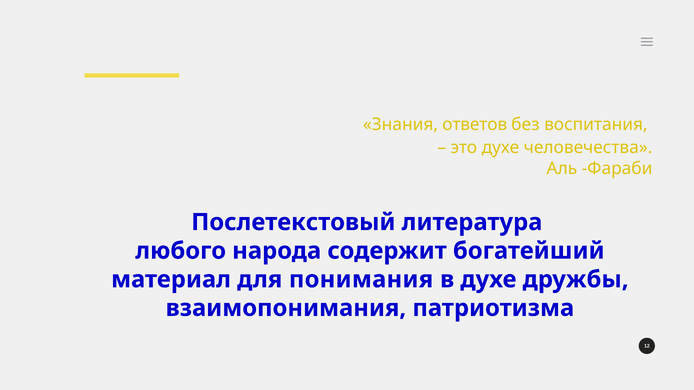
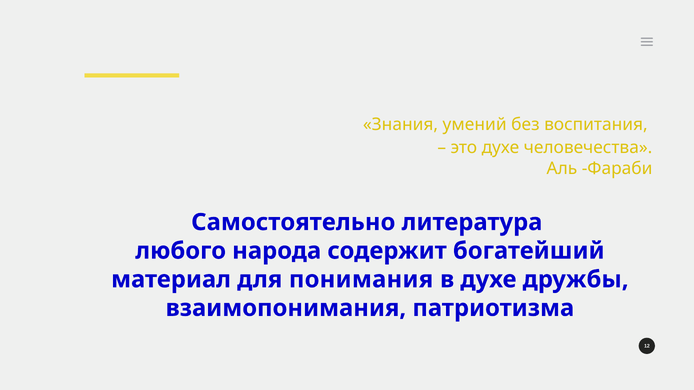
ответов: ответов -> умений (475, 125)
Послетекстовый: Послетекстовый -> Самостоятельно (293, 222)
